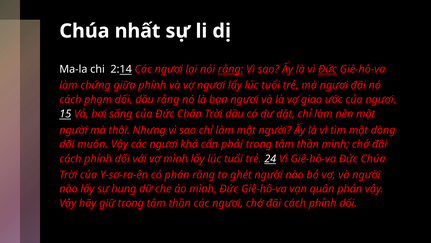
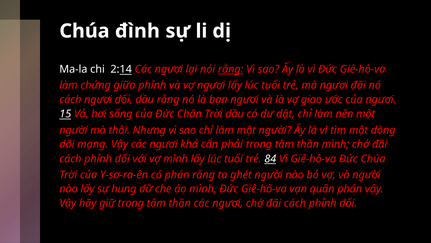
nhất: nhất -> đình (137, 31)
Đức underline: present -> none (328, 69)
cách phạm: phạm -> ngươi (98, 99)
muốn: muốn -> mạng (93, 144)
24: 24 -> 84 (270, 158)
